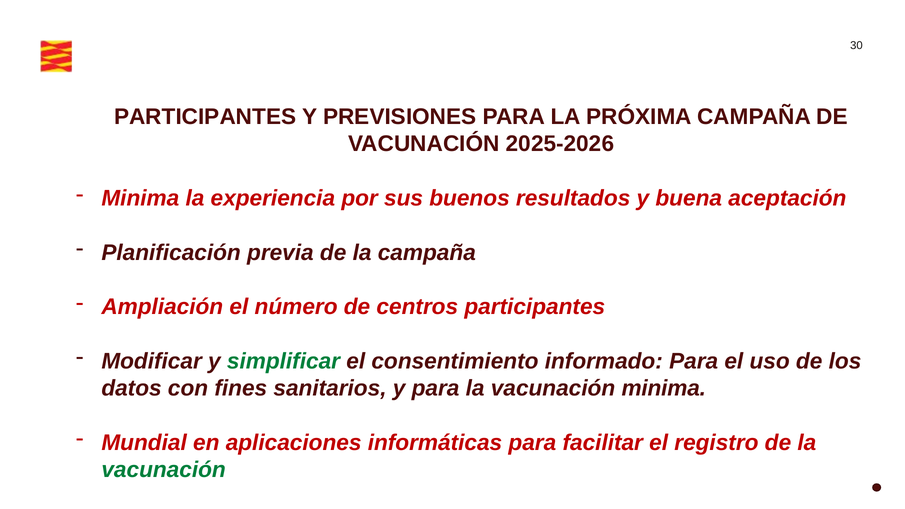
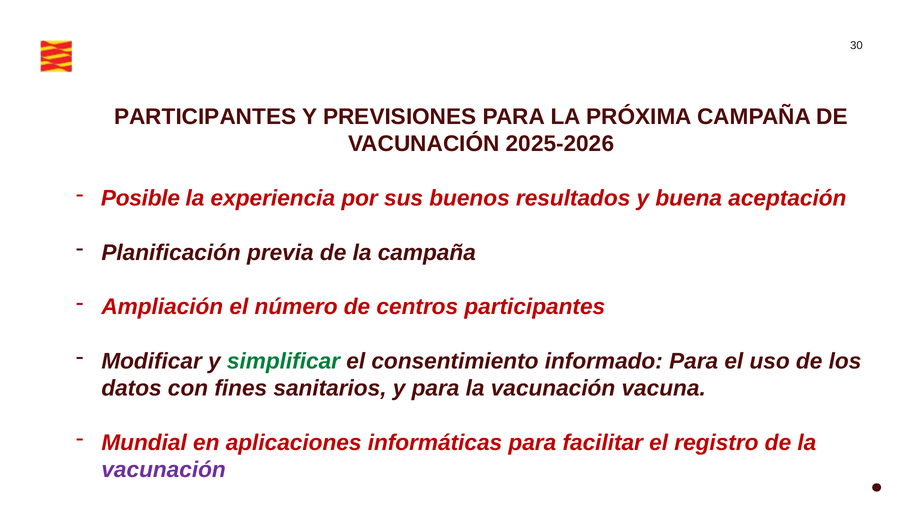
Minima: Minima -> Posible (140, 198)
vacunación minima: minima -> vacuna (664, 388)
vacunación colour: green -> purple (164, 470)
